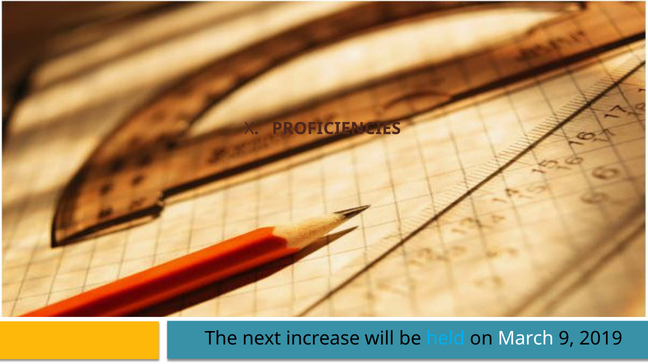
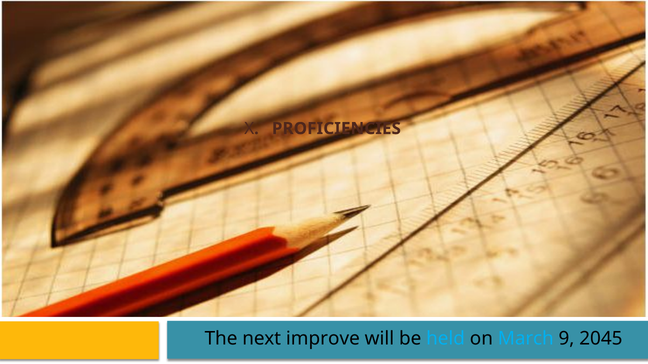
increase: increase -> improve (323, 339)
March colour: white -> light blue (526, 339)
2019: 2019 -> 2045 (601, 339)
